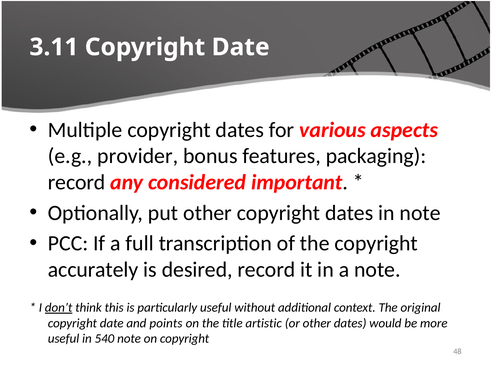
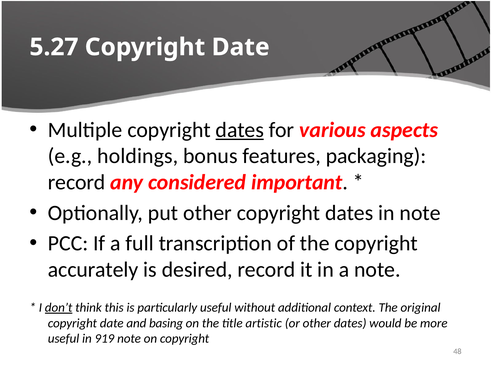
3.11: 3.11 -> 5.27 (54, 47)
dates underline: none -> present (240, 130)
provider: provider -> holdings (138, 156)
points: points -> basing (166, 323)
540: 540 -> 919 (104, 339)
